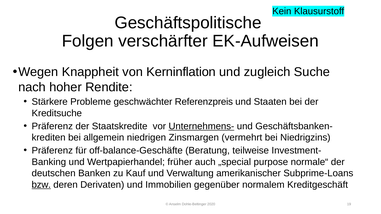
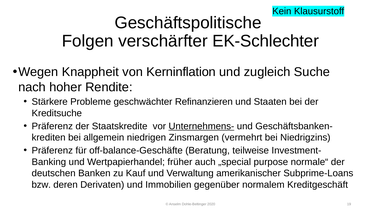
EK-Aufweisen: EK-Aufweisen -> EK-Schlechter (266, 41)
Referenzpreis: Referenzpreis -> Refinanzieren (204, 102)
bzw underline: present -> none (41, 185)
